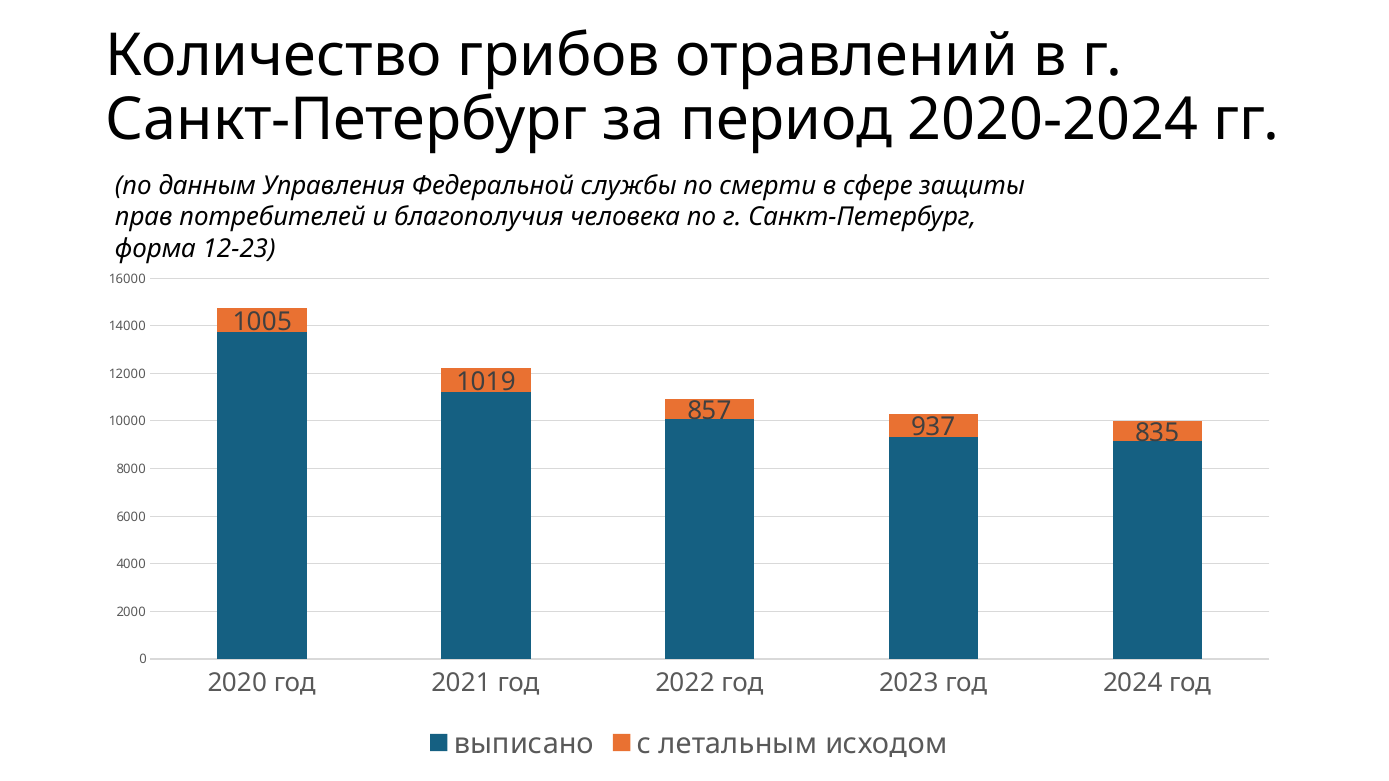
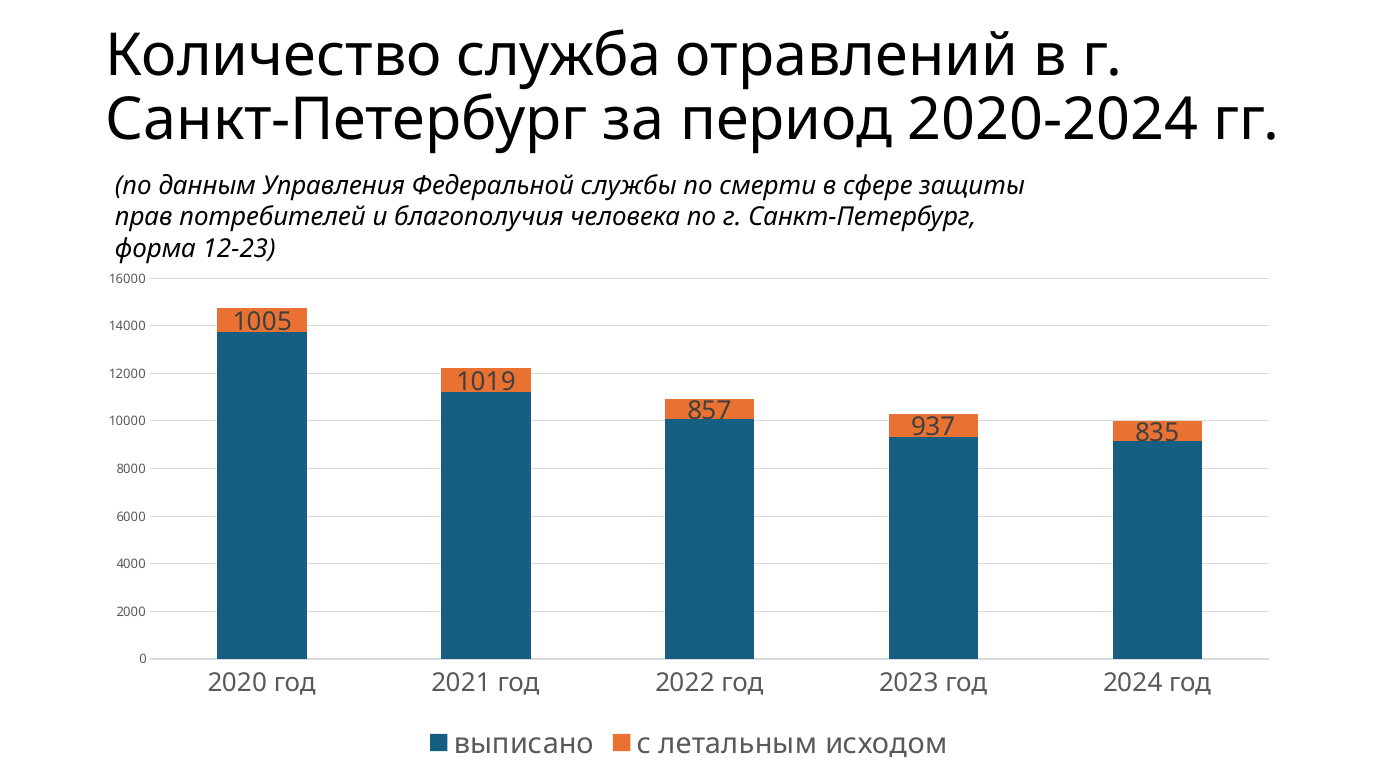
грибов: грибов -> служба (559, 56)
